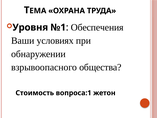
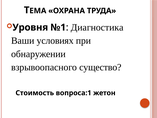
Обеспечения: Обеспечения -> Диагностика (97, 27)
общества: общества -> существо (100, 67)
